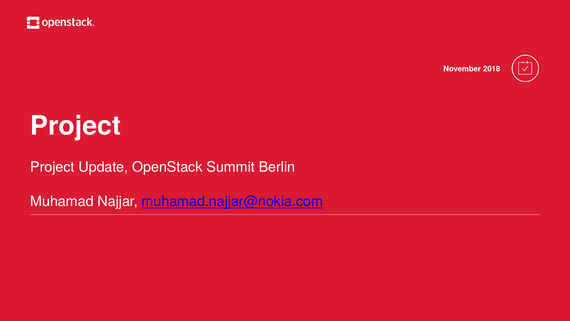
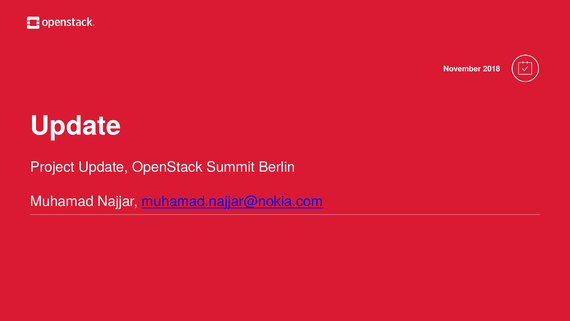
Project: Project -> Update (76, 126)
